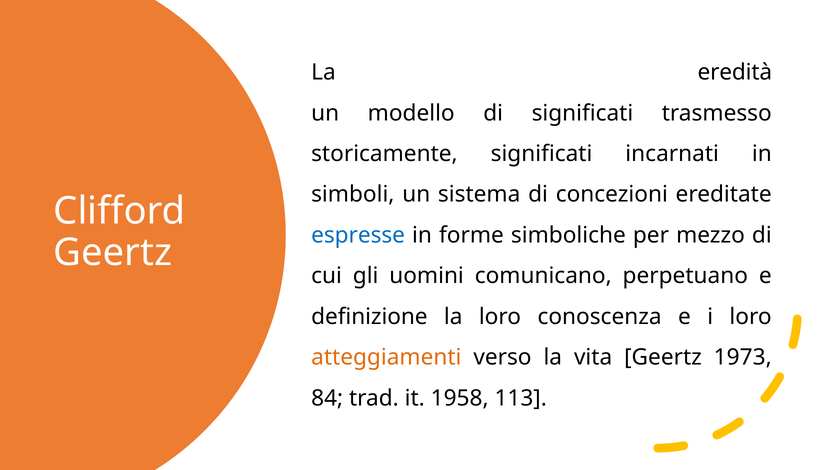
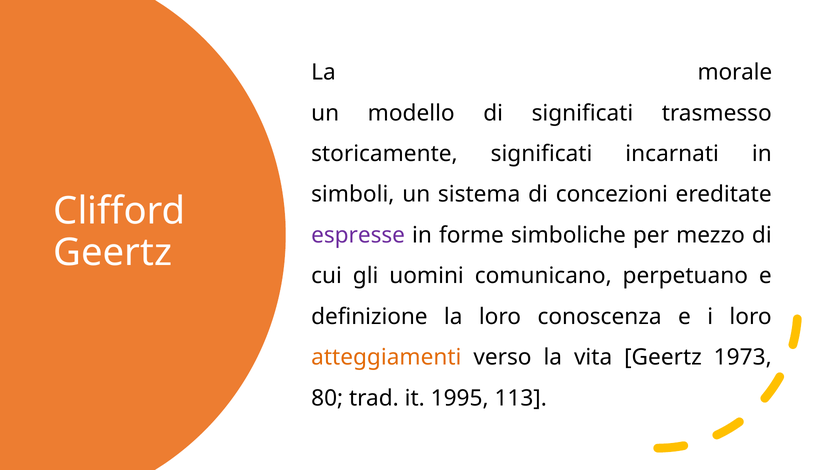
eredità: eredità -> morale (735, 72)
espresse colour: blue -> purple (358, 235)
84: 84 -> 80 (327, 398)
1958: 1958 -> 1995 (460, 398)
